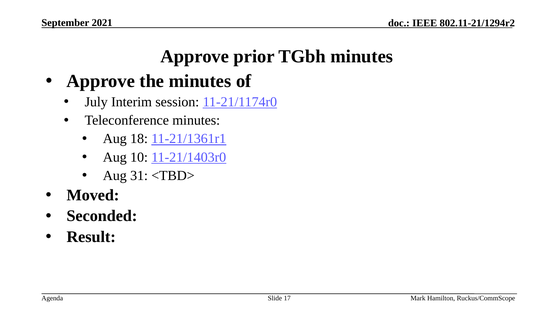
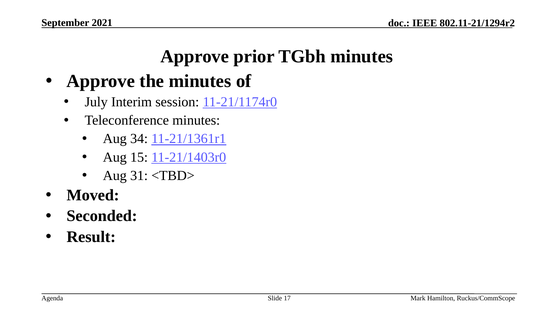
18: 18 -> 34 (139, 139)
10: 10 -> 15 (139, 157)
